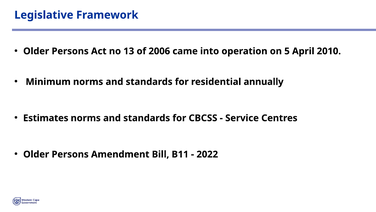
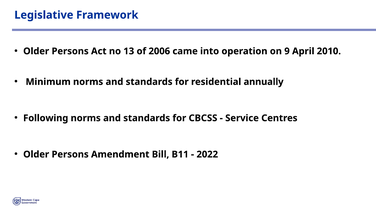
5: 5 -> 9 (287, 51)
Estimates: Estimates -> Following (46, 118)
